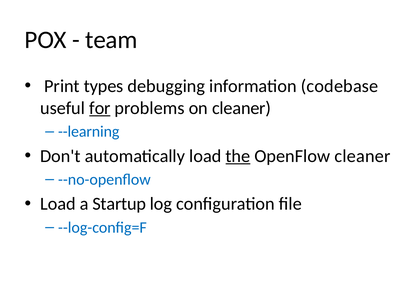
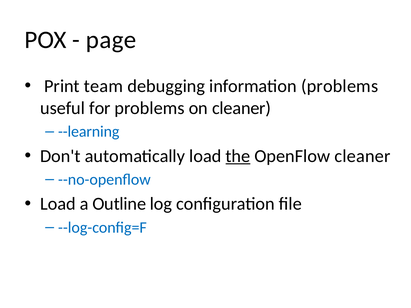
team: team -> page (111, 40)
types: types -> team (103, 86)
information codebase: codebase -> problems (340, 86)
for underline: present -> none (100, 108)
Startup: Startup -> Outline (119, 204)
